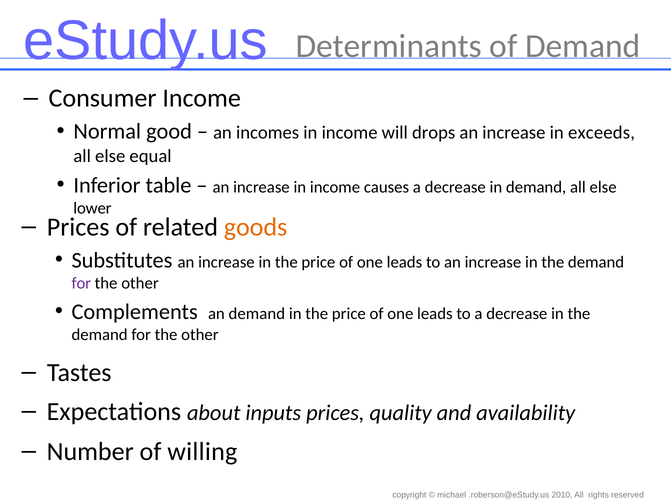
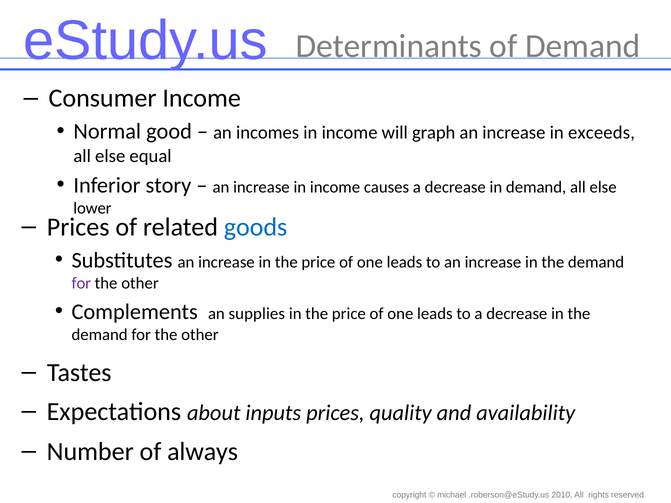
drops: drops -> graph (434, 133)
table: table -> story (168, 185)
goods colour: orange -> blue (256, 227)
an demand: demand -> supplies (257, 314)
willing: willing -> always (203, 452)
